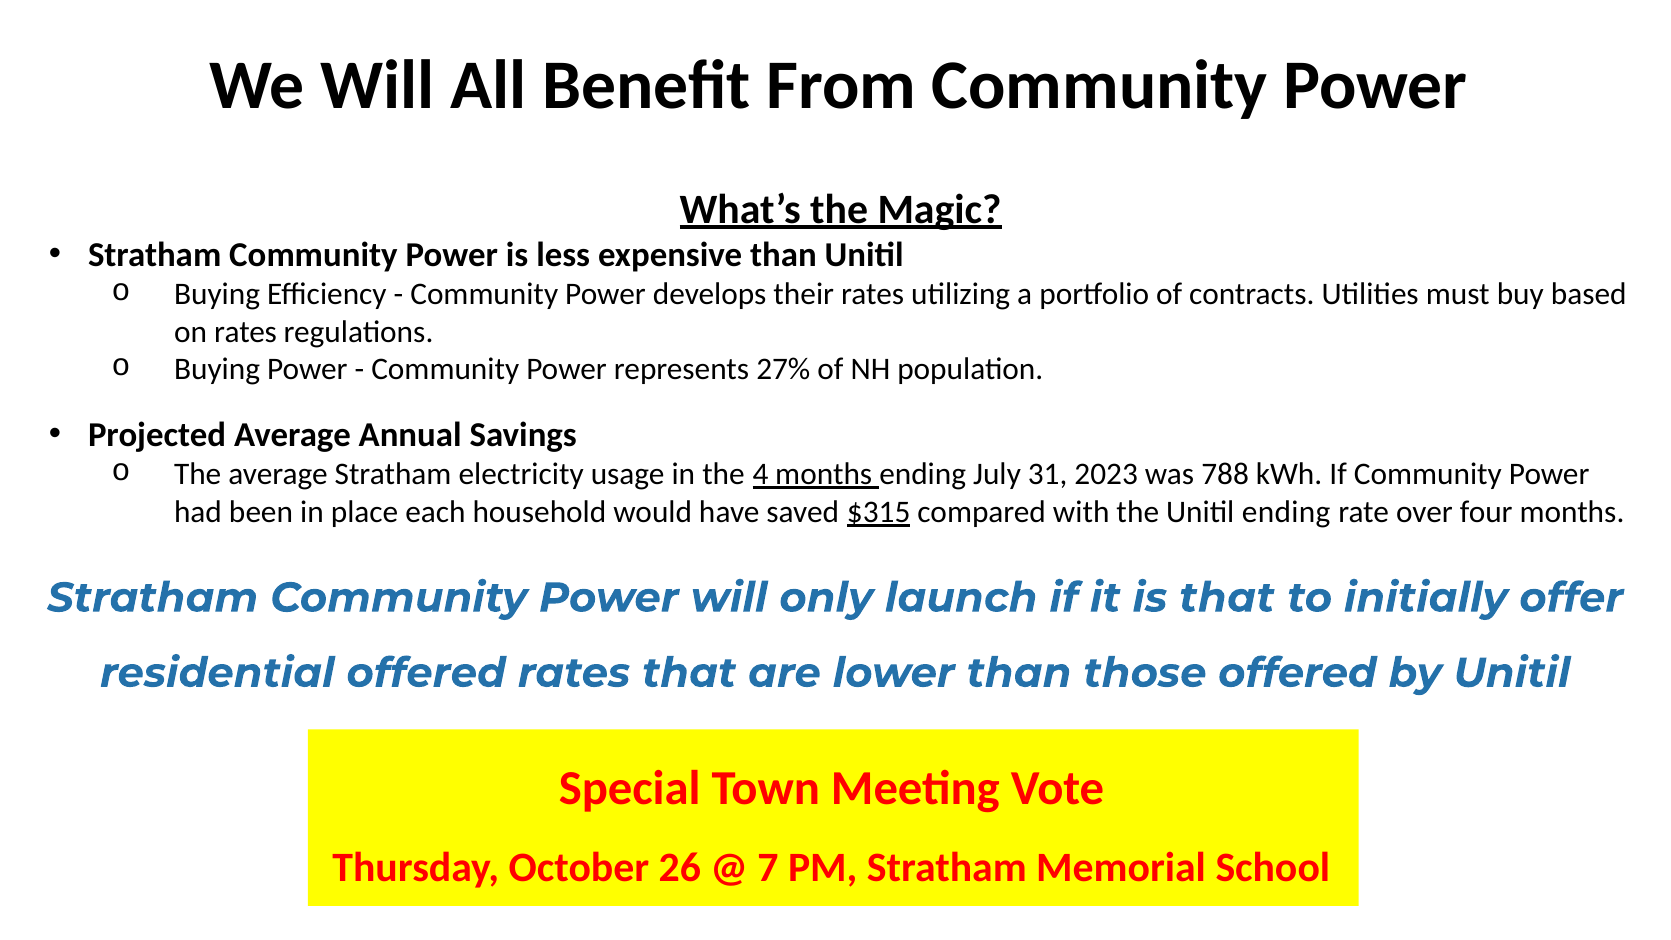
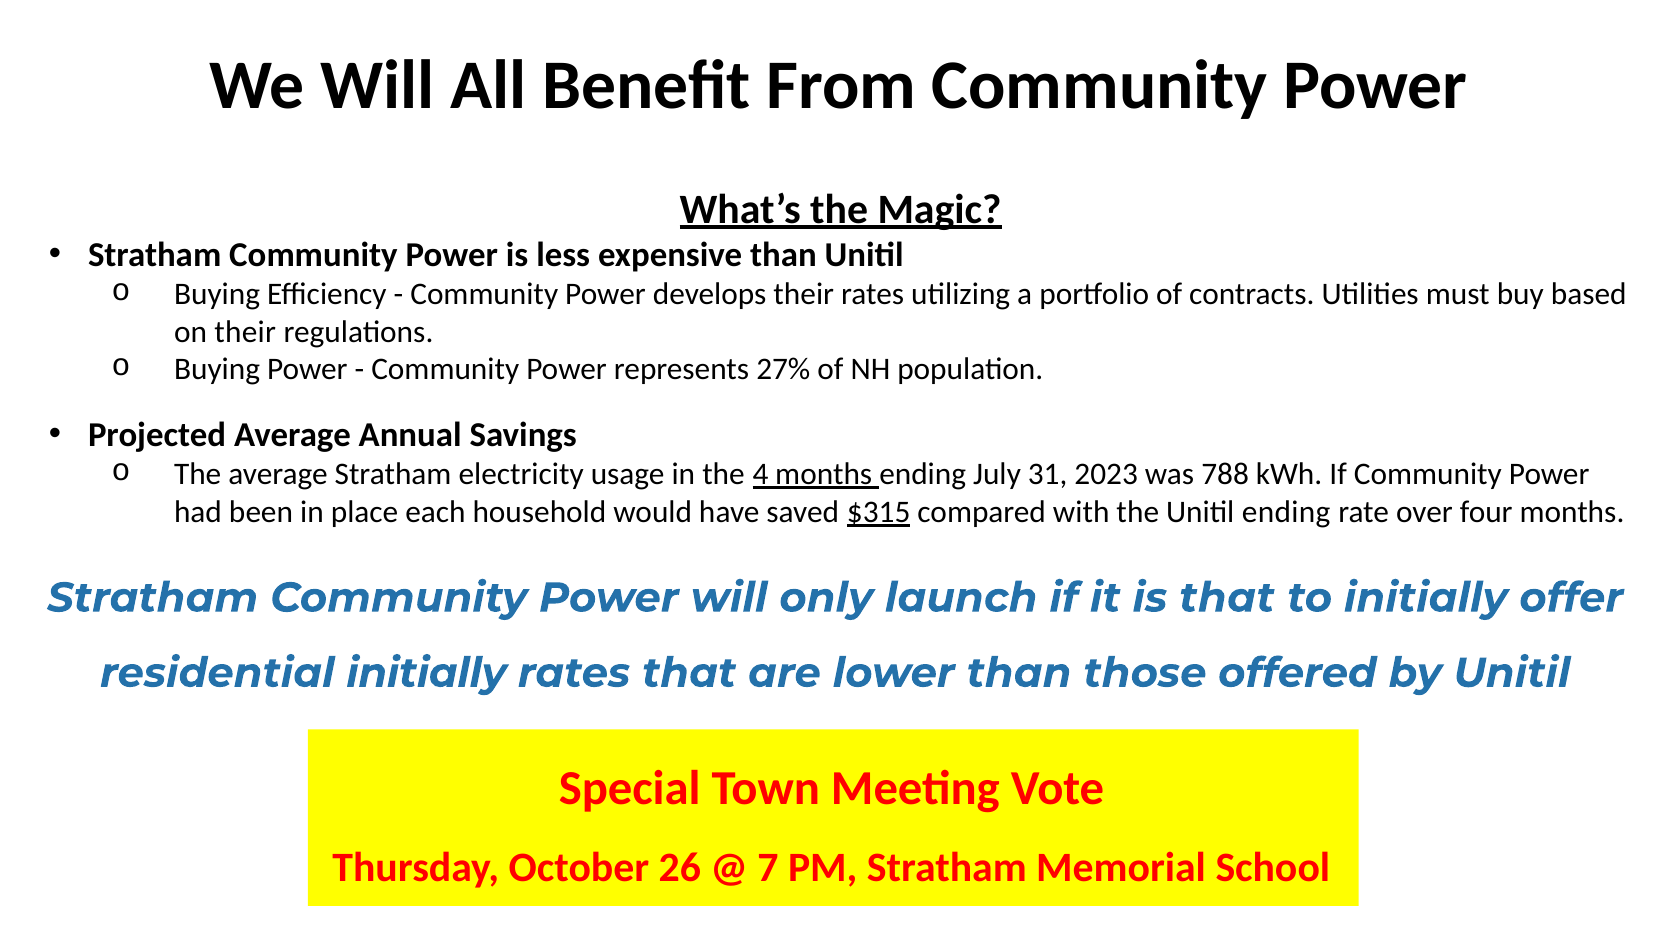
on rates: rates -> their (245, 332)
residential offered: offered -> initially (426, 673)
